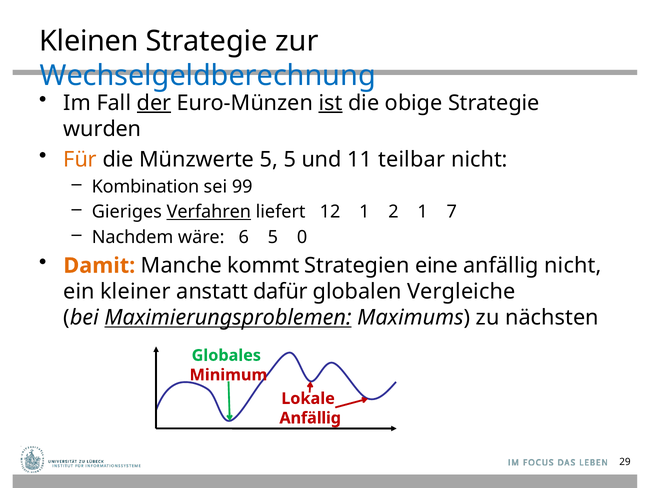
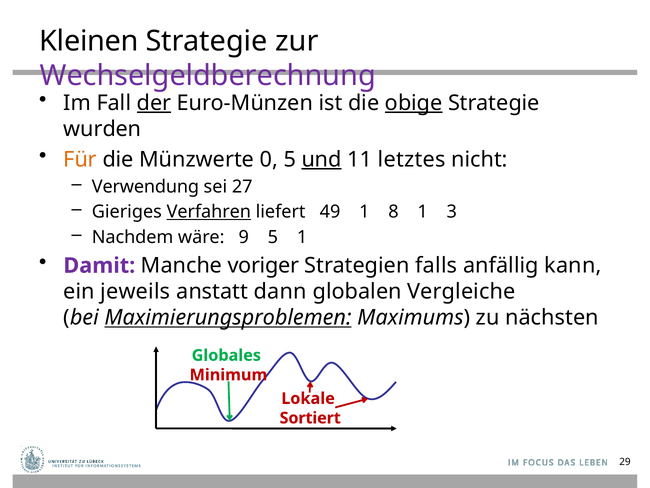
Wechselgeldberechnung colour: blue -> purple (208, 76)
ist underline: present -> none (331, 103)
obige underline: none -> present (414, 103)
Münzwerte 5: 5 -> 0 (269, 159)
und underline: none -> present (322, 159)
teilbar: teilbar -> letztes (412, 159)
Kombination: Kombination -> Verwendung (145, 186)
99: 99 -> 27 (242, 186)
12: 12 -> 49 (330, 212)
2: 2 -> 8 (393, 212)
7: 7 -> 3 (452, 212)
6: 6 -> 9 (244, 237)
5 0: 0 -> 1 (302, 237)
Damit colour: orange -> purple (99, 265)
kommt: kommt -> voriger (263, 265)
eine: eine -> falls (436, 265)
anfällig nicht: nicht -> kann (573, 265)
kleiner: kleiner -> jeweils (135, 291)
dafür: dafür -> dann (280, 291)
Anfällig: Anfällig -> Sortiert (310, 418)
